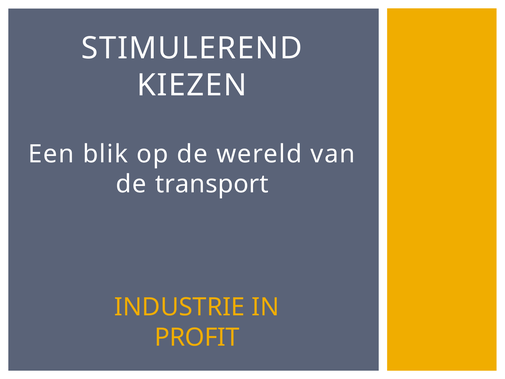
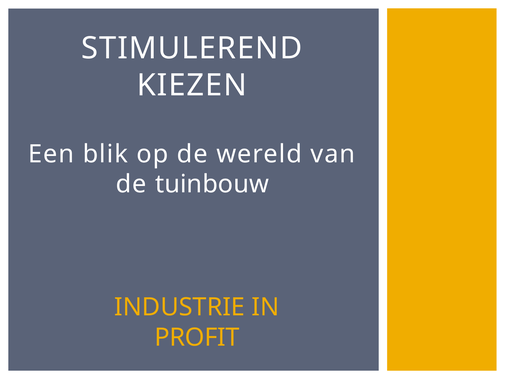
transport: transport -> tuinbouw (212, 184)
